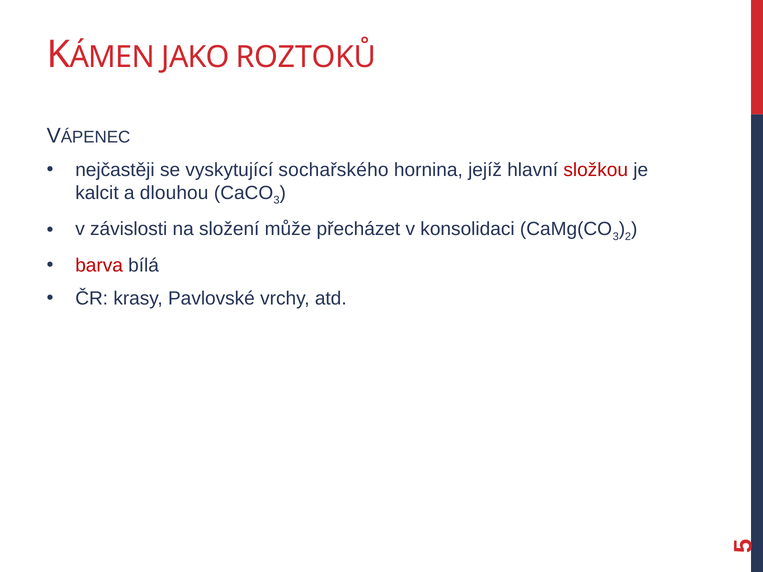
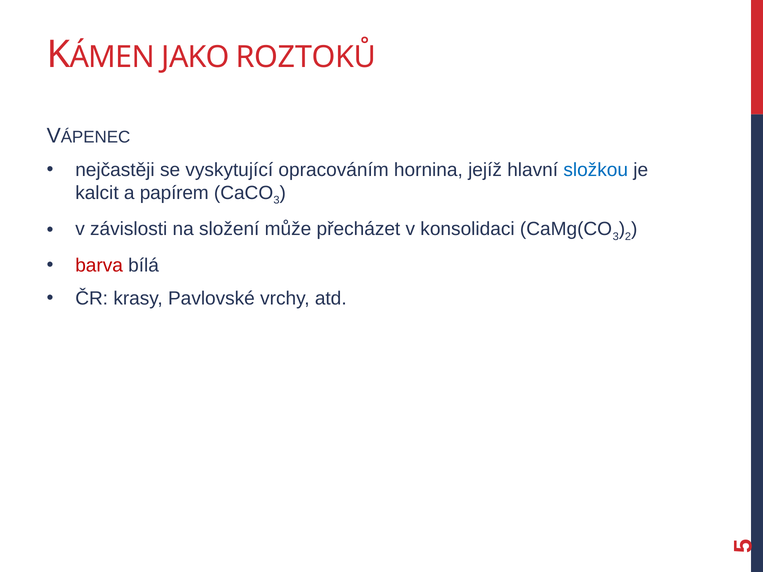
sochařského: sochařského -> opracováním (334, 170)
složkou colour: red -> blue (596, 170)
dlouhou: dlouhou -> papírem (174, 193)
